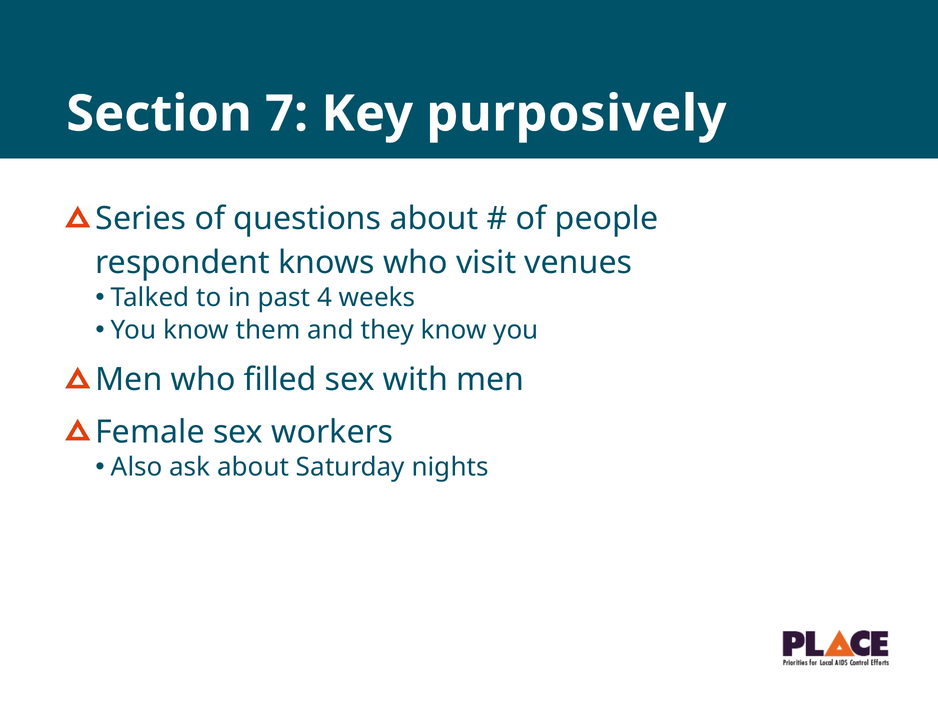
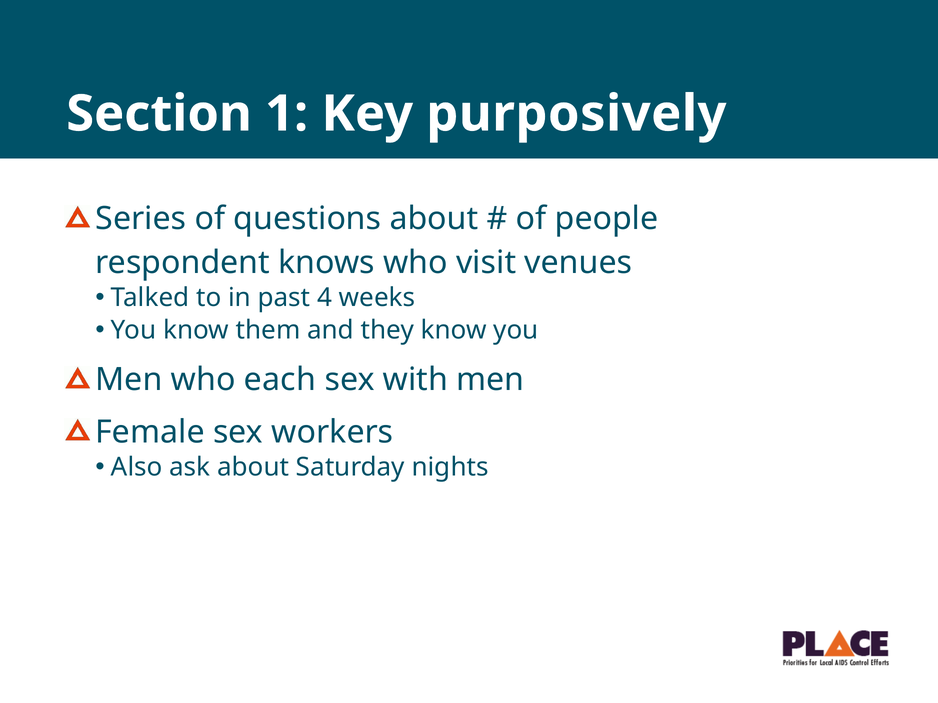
7: 7 -> 1 (287, 114)
filled: filled -> each (280, 380)
